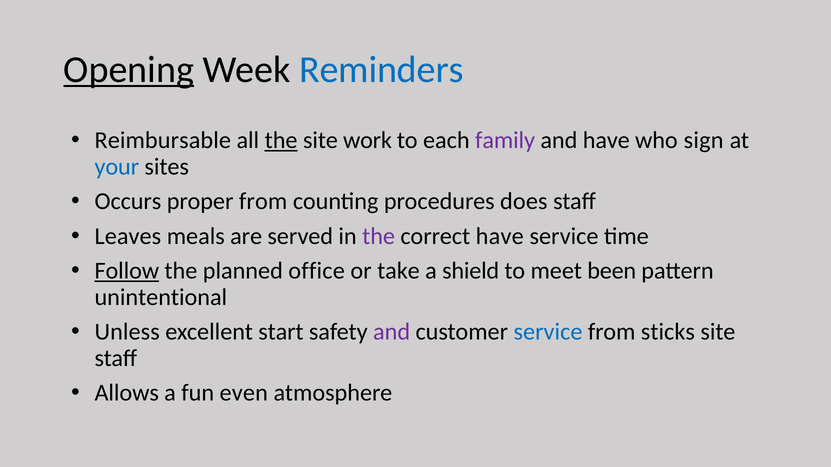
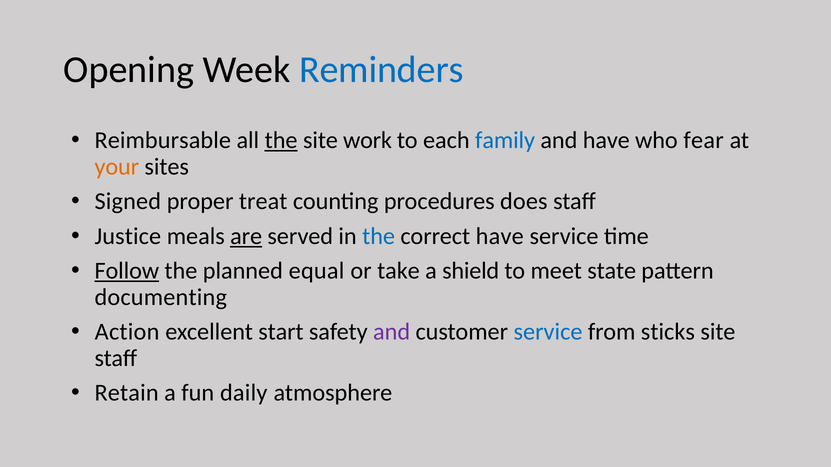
Opening underline: present -> none (129, 70)
family colour: purple -> blue (505, 140)
sign: sign -> fear (704, 140)
your colour: blue -> orange (117, 167)
Occurs: Occurs -> Signed (128, 202)
proper from: from -> treat (263, 202)
Leaves: Leaves -> Justice (128, 236)
are underline: none -> present (246, 236)
the colour: purple -> blue (379, 236)
office: office -> equal (317, 271)
been: been -> state (612, 271)
unintentional: unintentional -> documenting (161, 297)
Unless: Unless -> Action (127, 332)
Allows: Allows -> Retain (127, 393)
even: even -> daily (244, 393)
